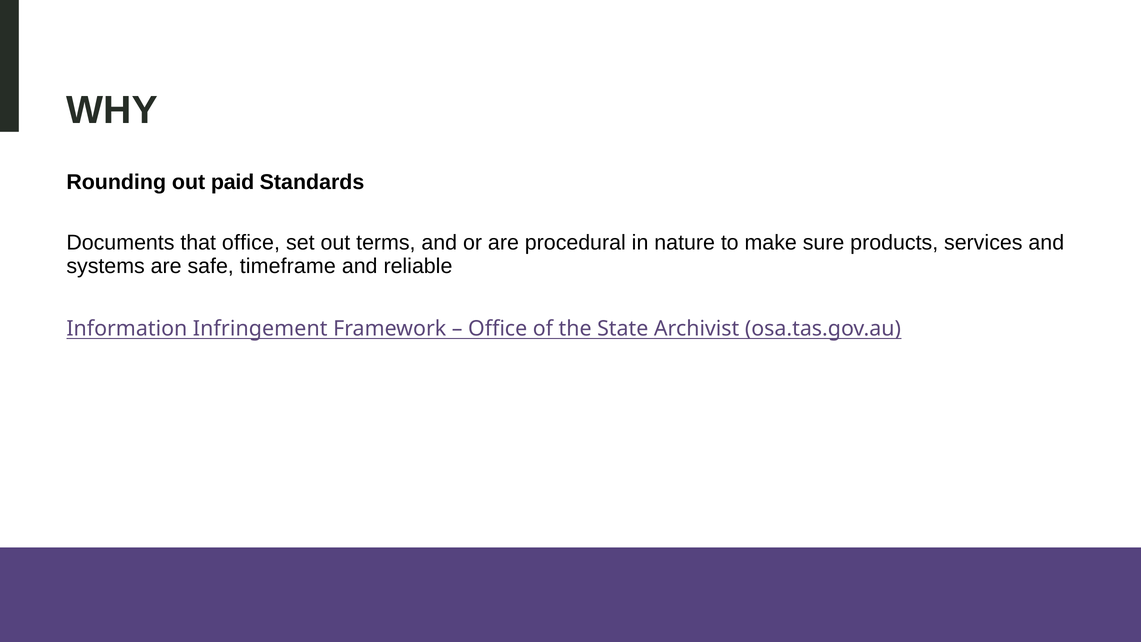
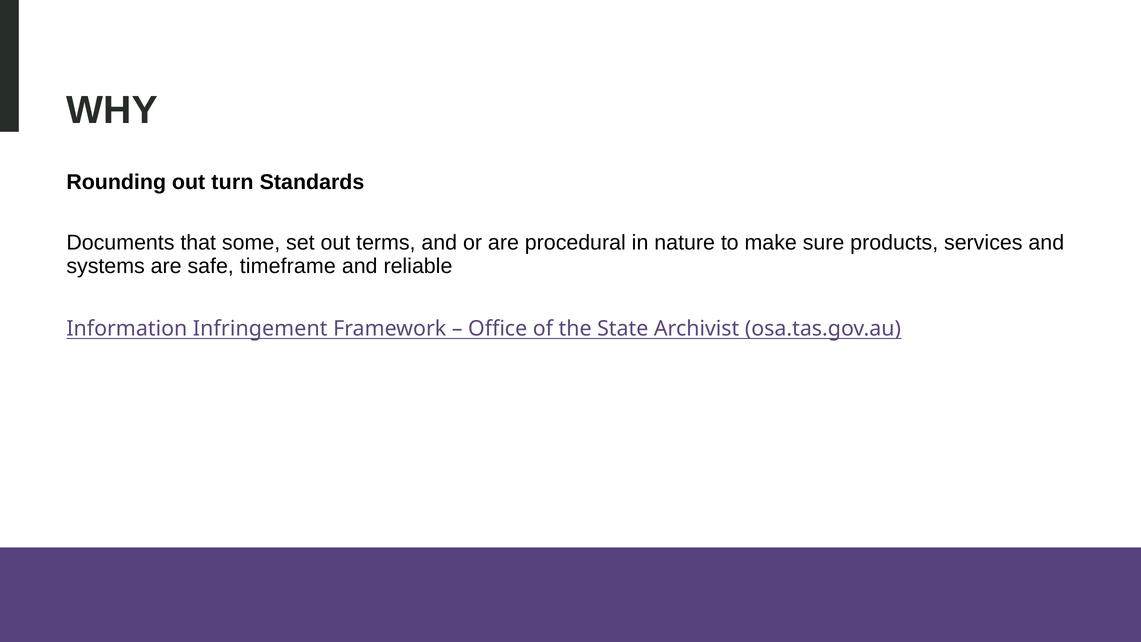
paid: paid -> turn (232, 182)
that office: office -> some (251, 243)
